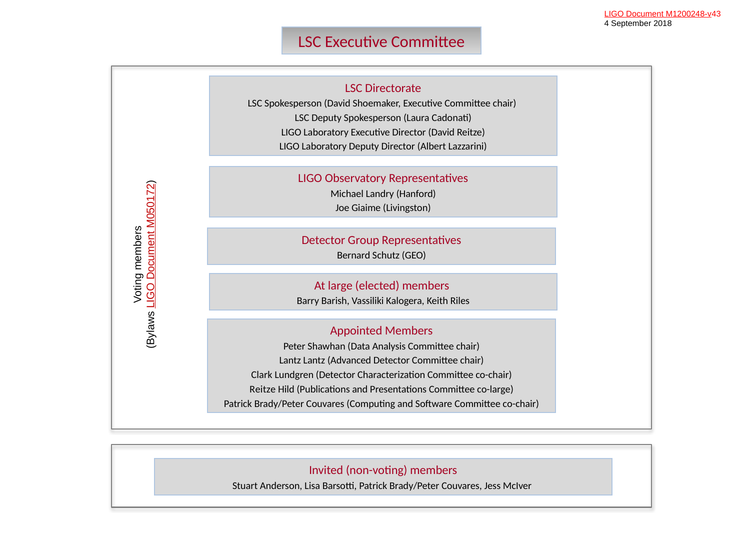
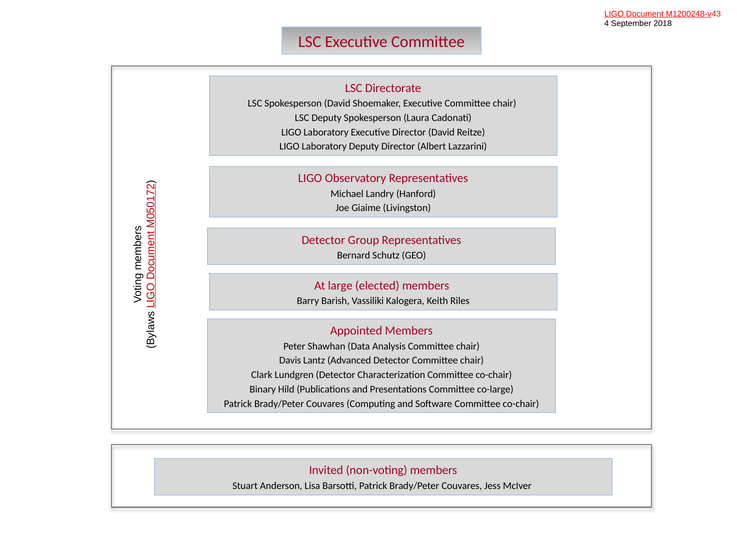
Lantz: Lantz -> Davis (290, 360)
Reitze: Reitze -> Binary (263, 389)
